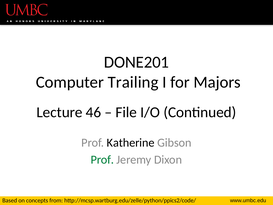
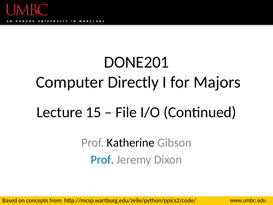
Trailing: Trailing -> Directly (133, 82)
46: 46 -> 15 (93, 112)
Prof colour: green -> blue (102, 160)
